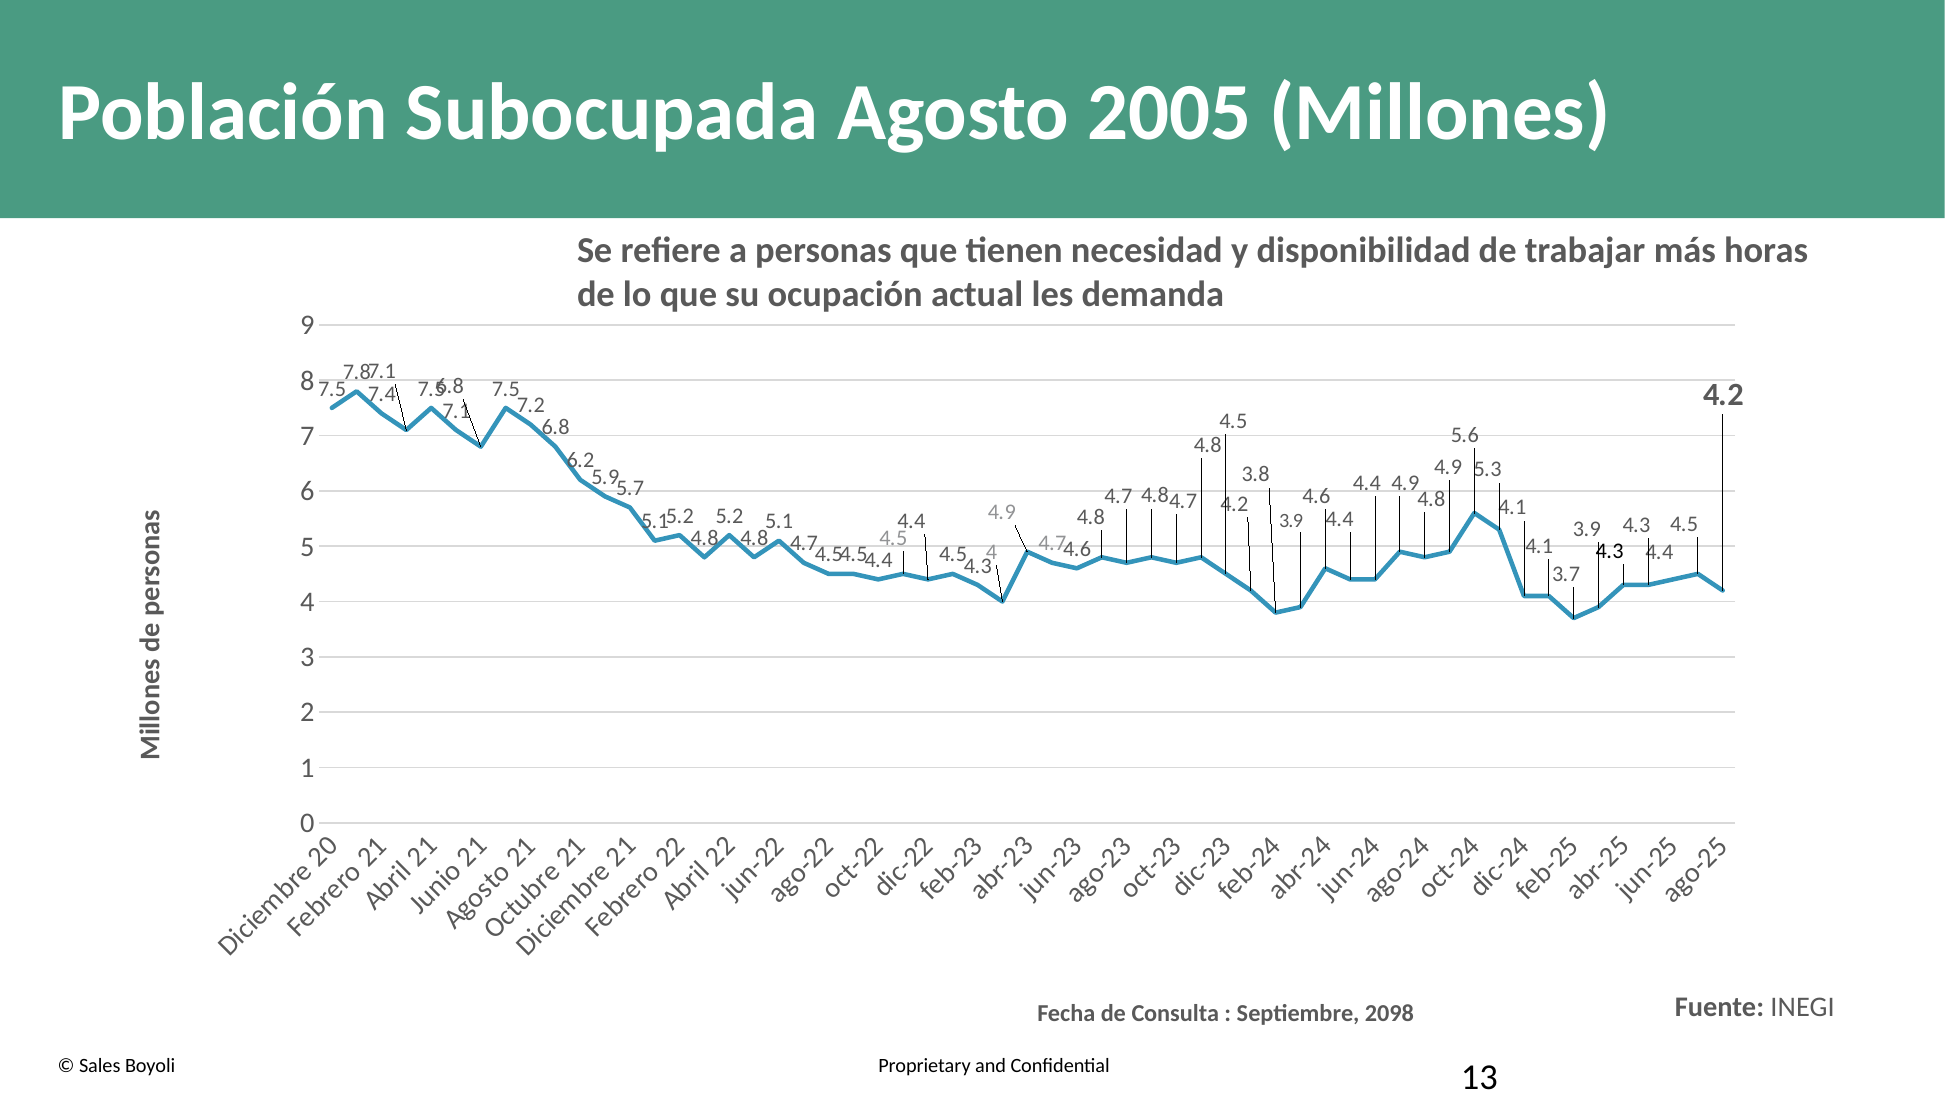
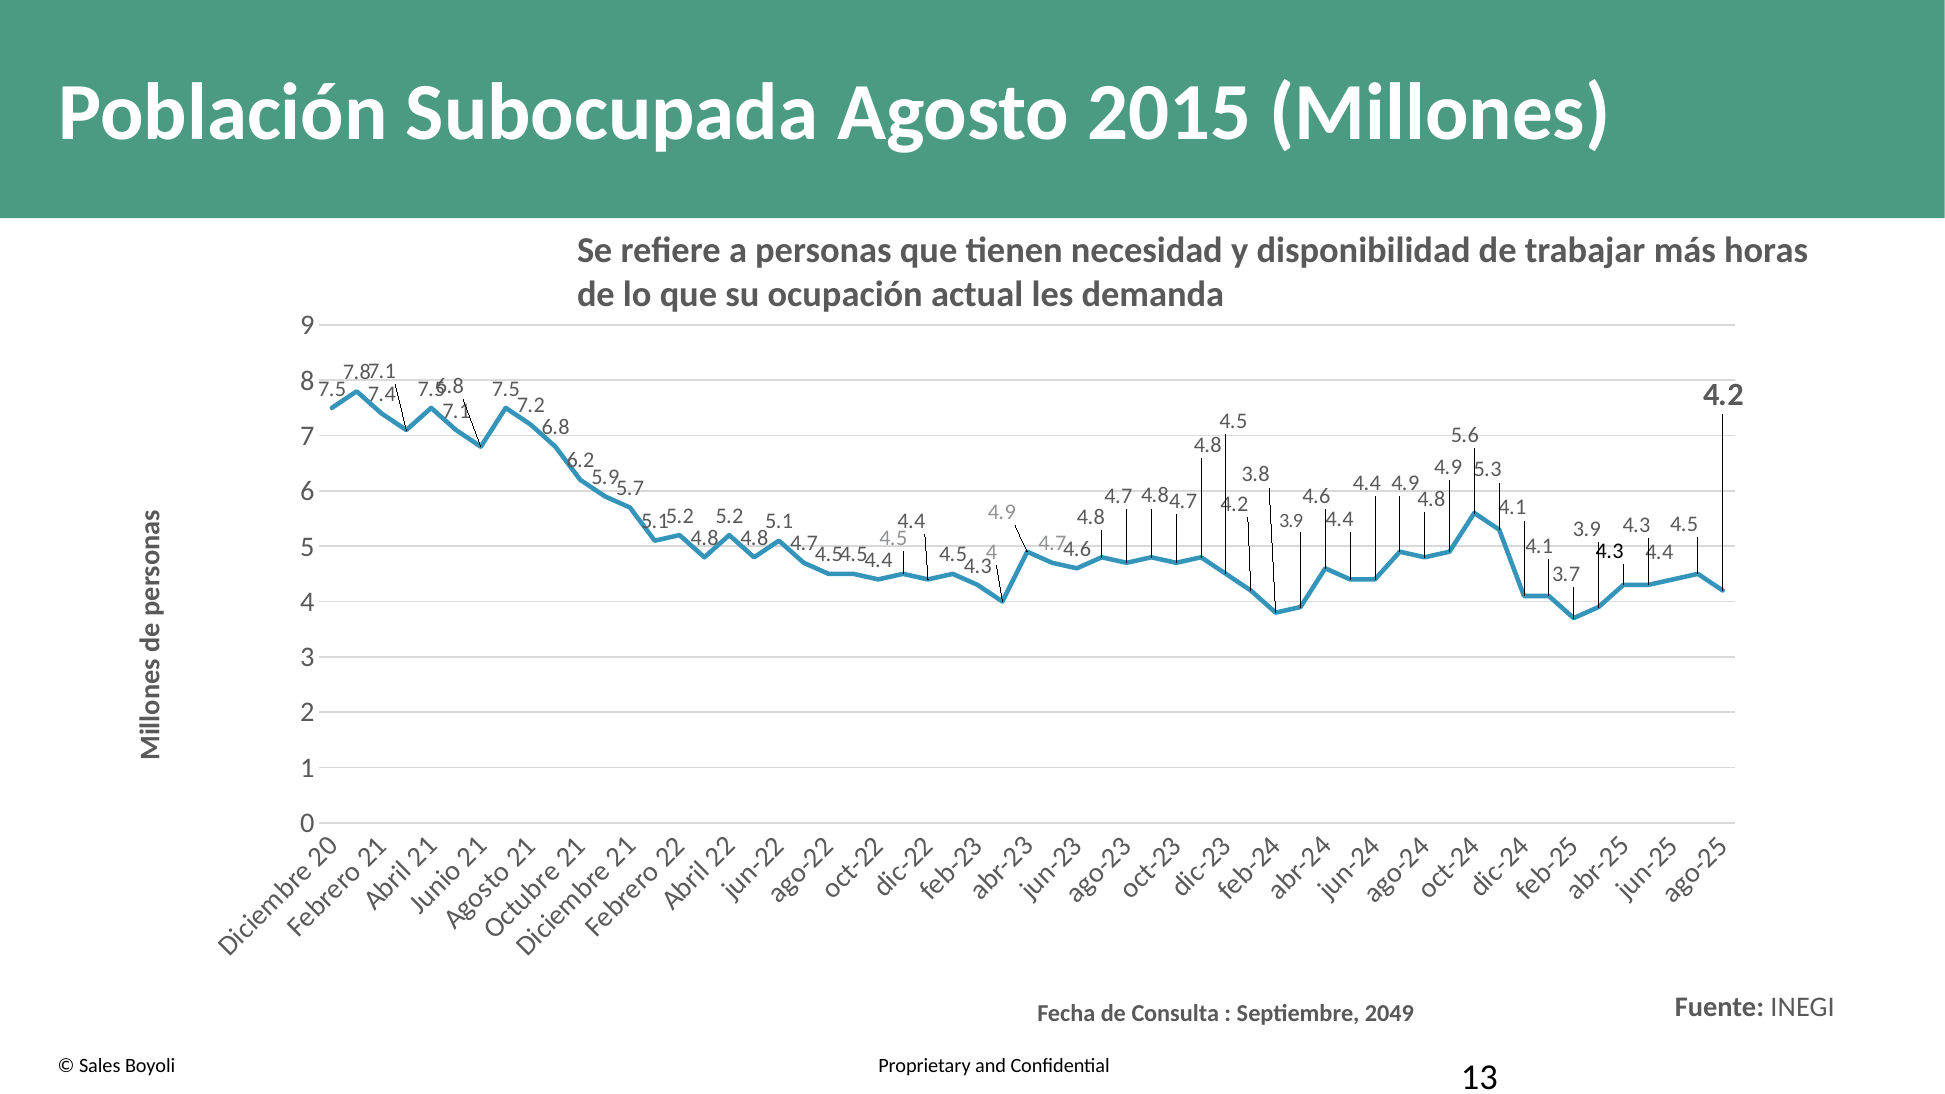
2005: 2005 -> 2015 (1170, 112)
2098: 2098 -> 2049 (1389, 1013)
